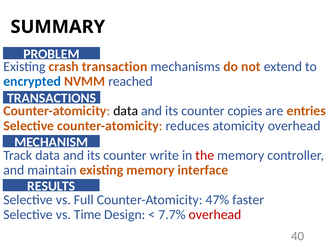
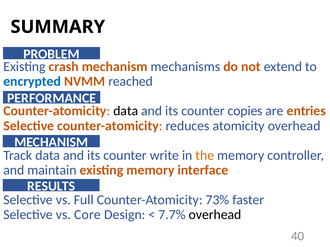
crash transaction: transaction -> mechanism (115, 67)
TRANSACTIONS: TRANSACTIONS -> PERFORMANCE (52, 98)
the colour: red -> orange (205, 156)
47%: 47% -> 73% (217, 200)
Time: Time -> Core (87, 215)
overhead colour: red -> black (215, 215)
